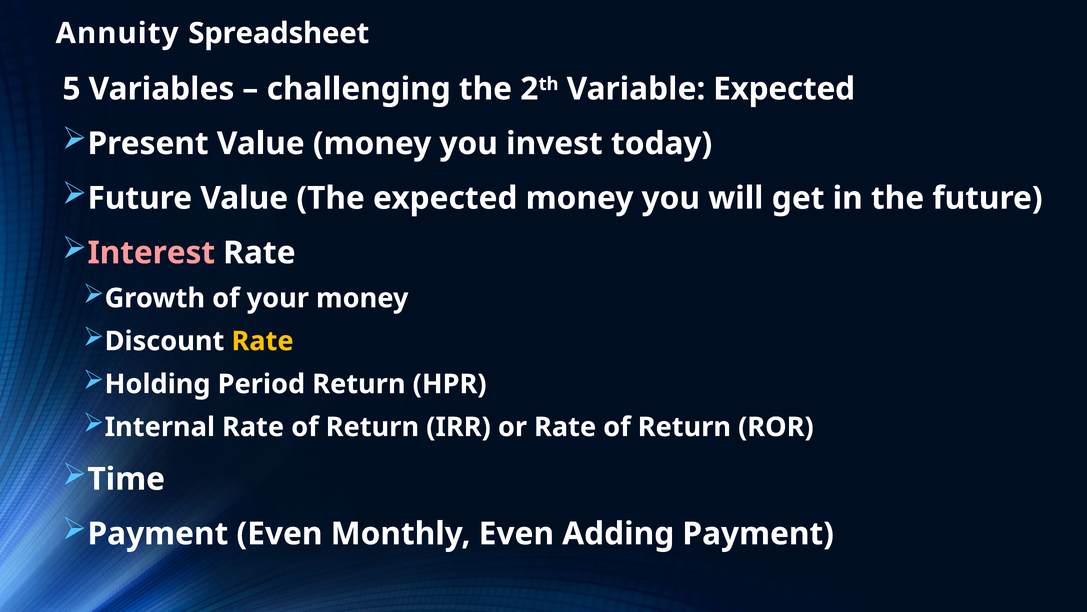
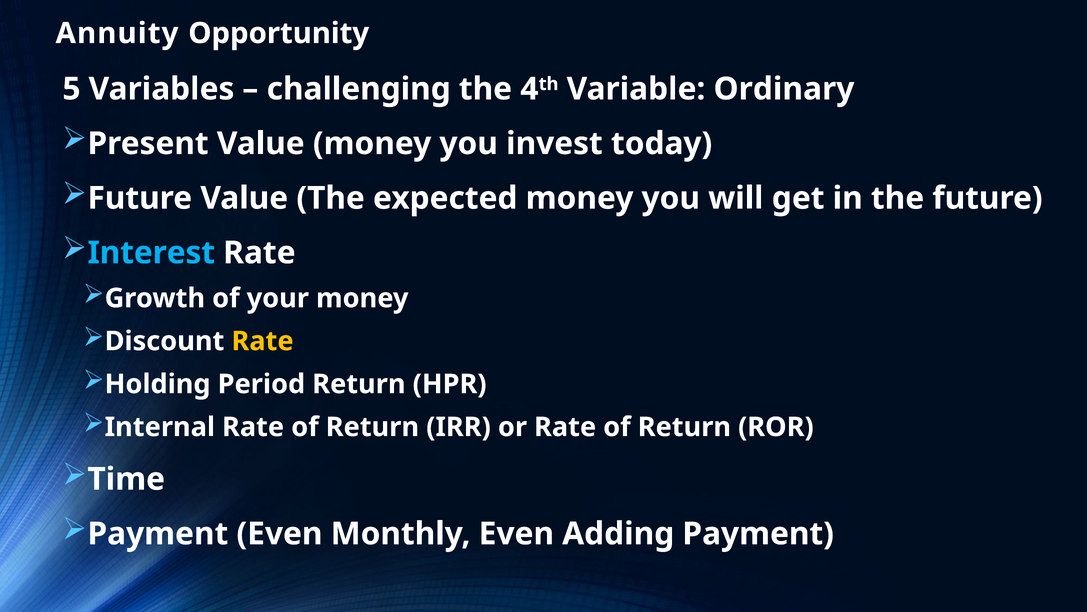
Spreadsheet: Spreadsheet -> Opportunity (279, 33)
2: 2 -> 4 (529, 89)
Variable Expected: Expected -> Ordinary (784, 89)
Interest colour: pink -> light blue (151, 253)
